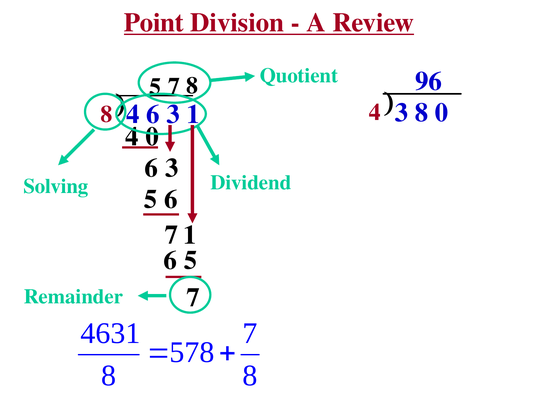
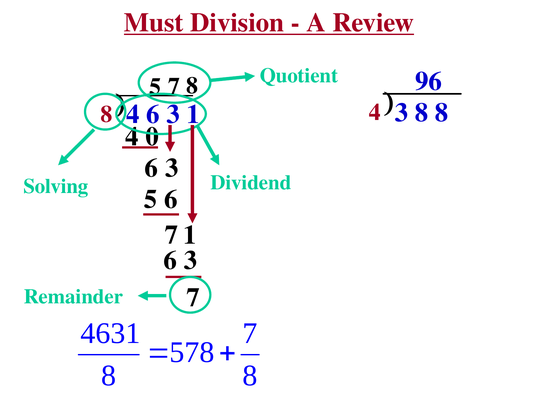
Point: Point -> Must (154, 23)
3 8 0: 0 -> 8 (442, 113)
5: 5 -> 3 (190, 261)
